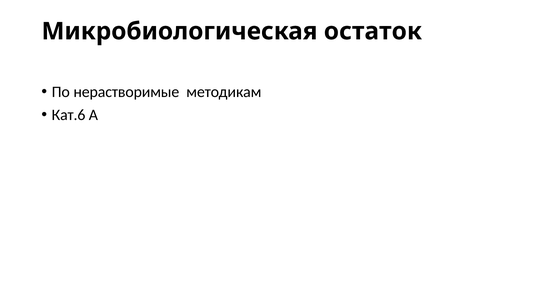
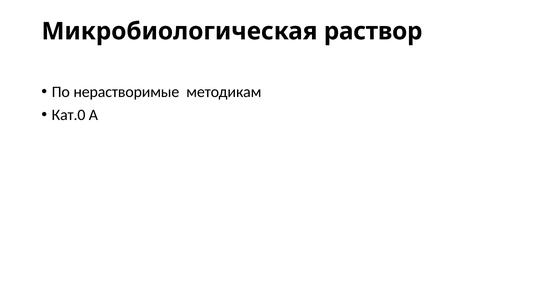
остаток: остаток -> раствор (373, 31)
Кат.6: Кат.6 -> Кат.0 (69, 115)
